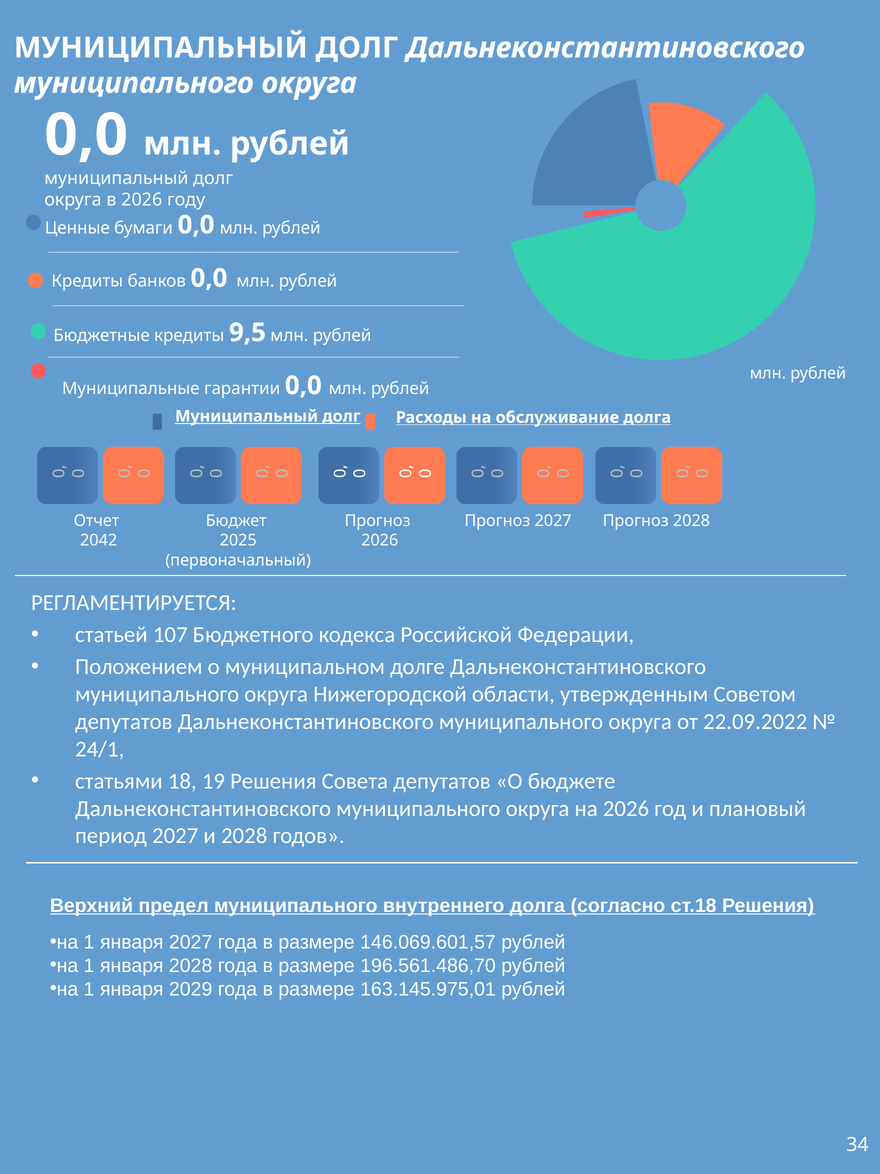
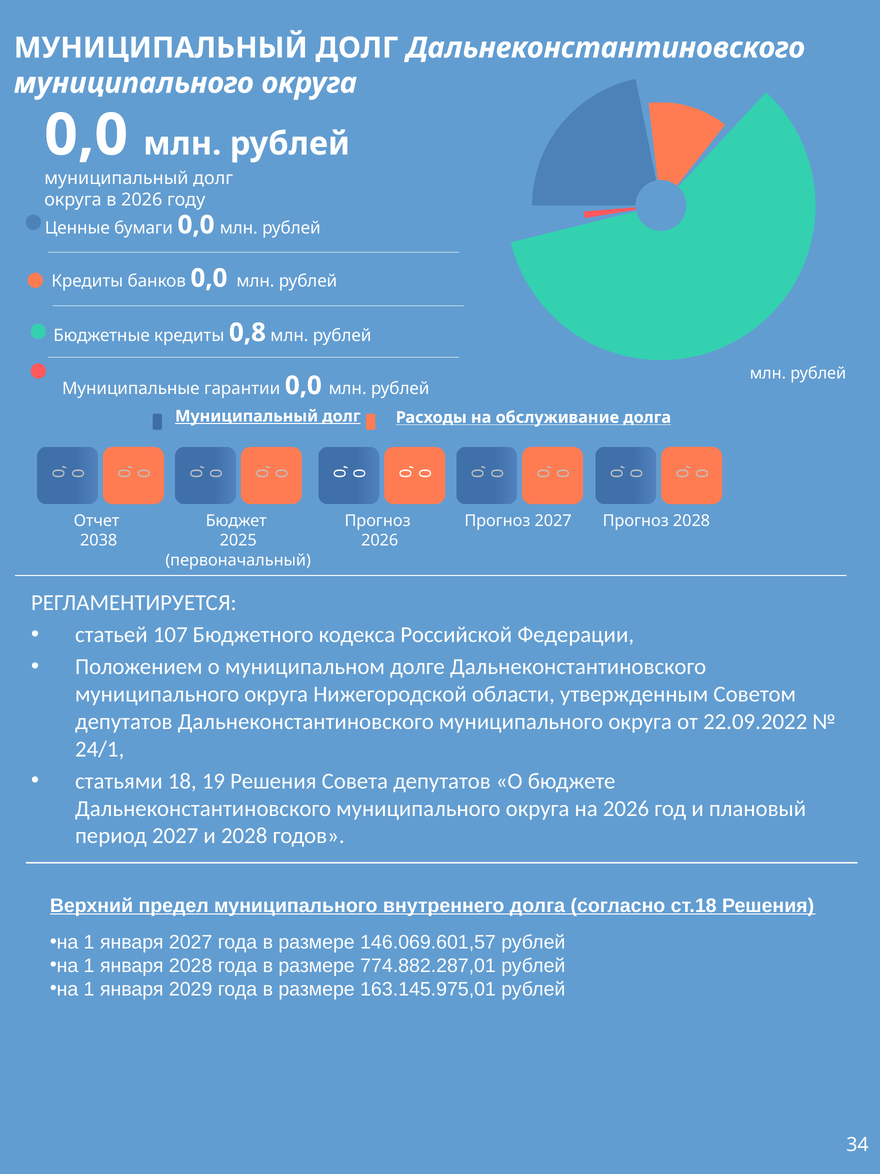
9,5: 9,5 -> 0,8 (247, 332)
2042: 2042 -> 2038 (99, 540)
196.561.486,70: 196.561.486,70 -> 774.882.287,01 (428, 965)
